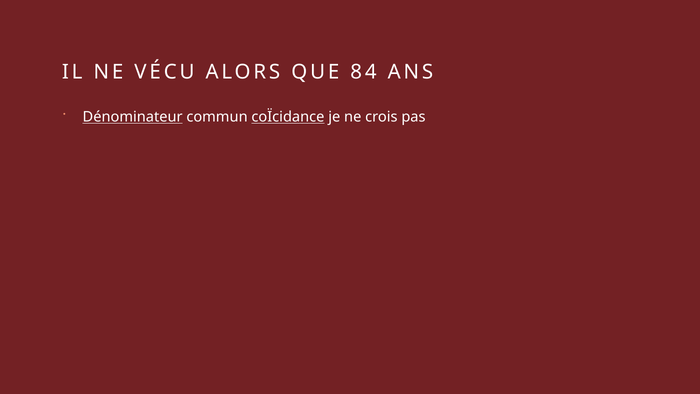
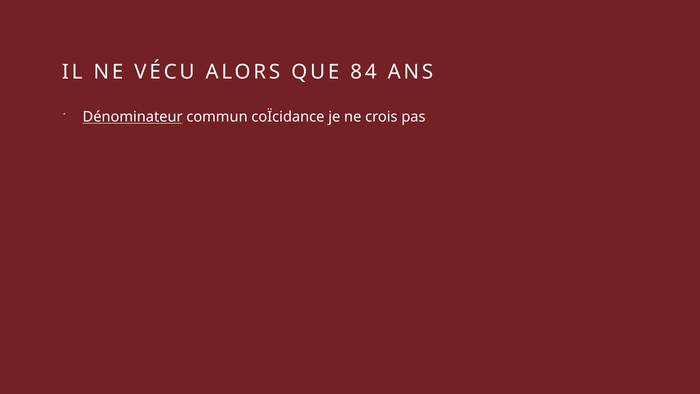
coÏcidance underline: present -> none (288, 117)
